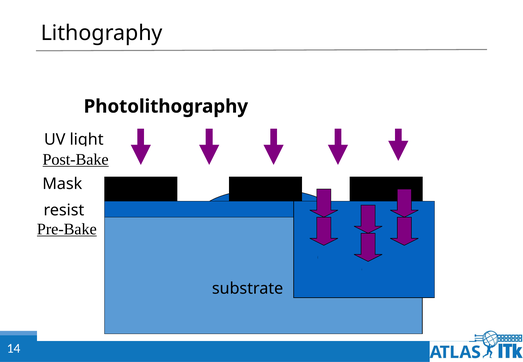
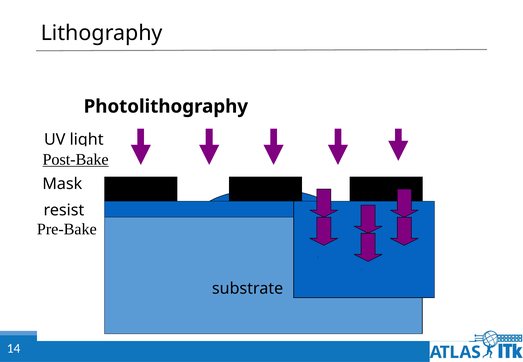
Pre-Bake underline: present -> none (67, 229)
